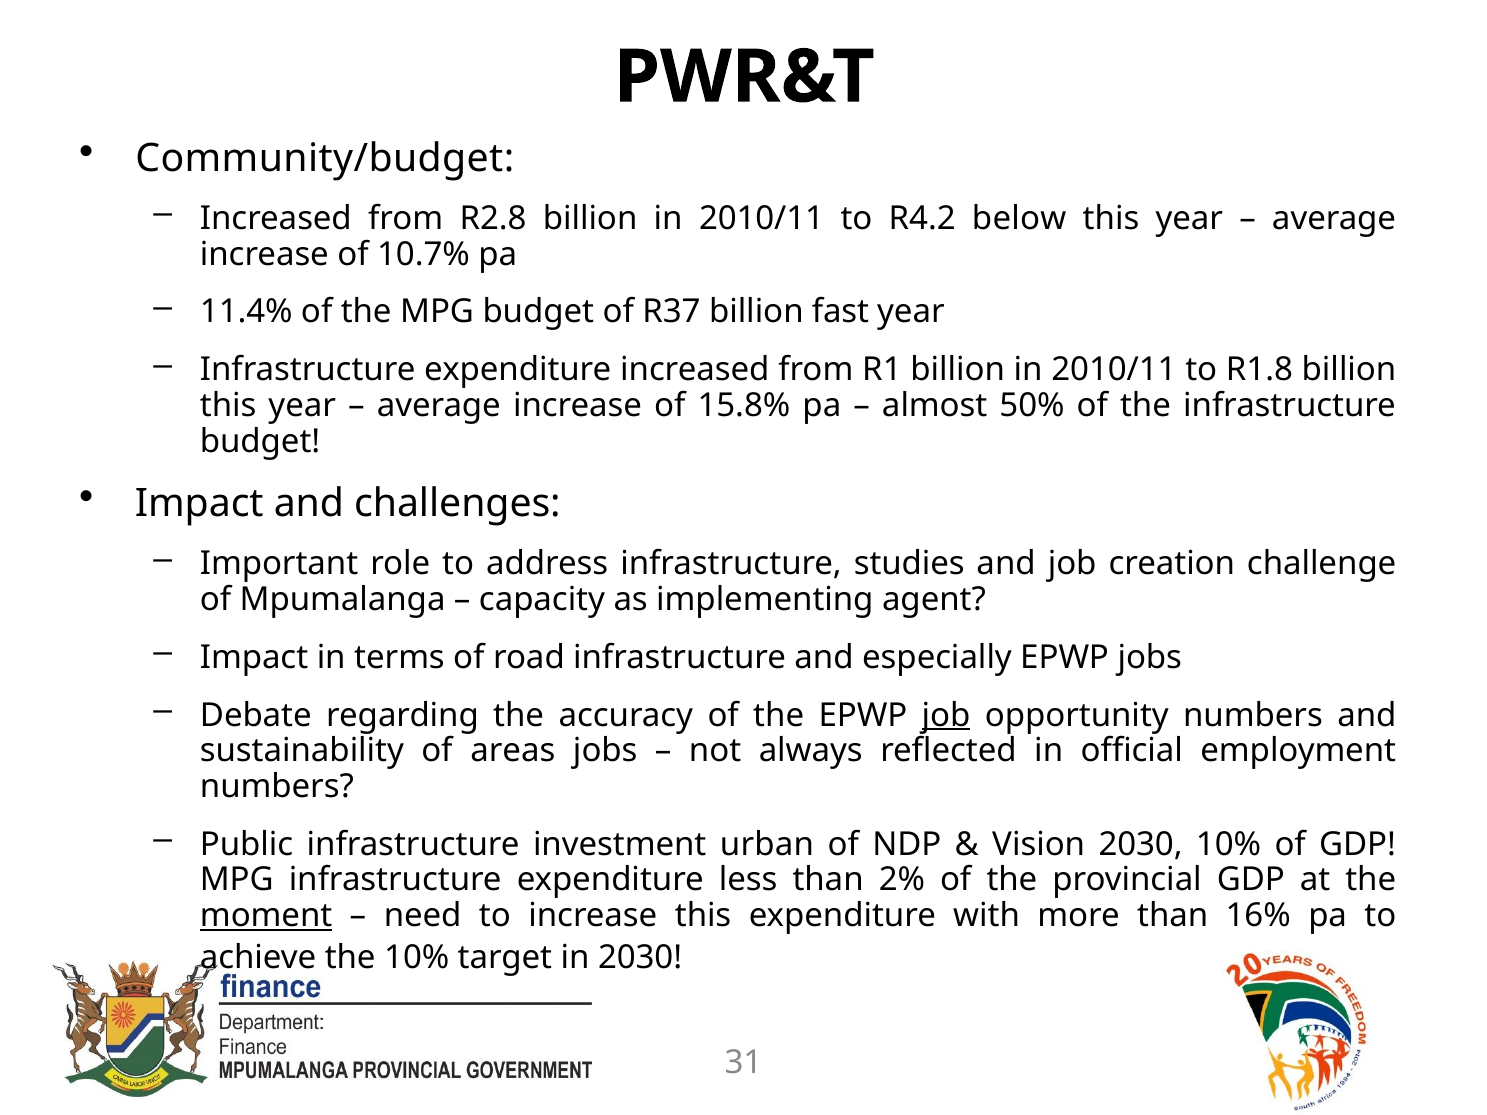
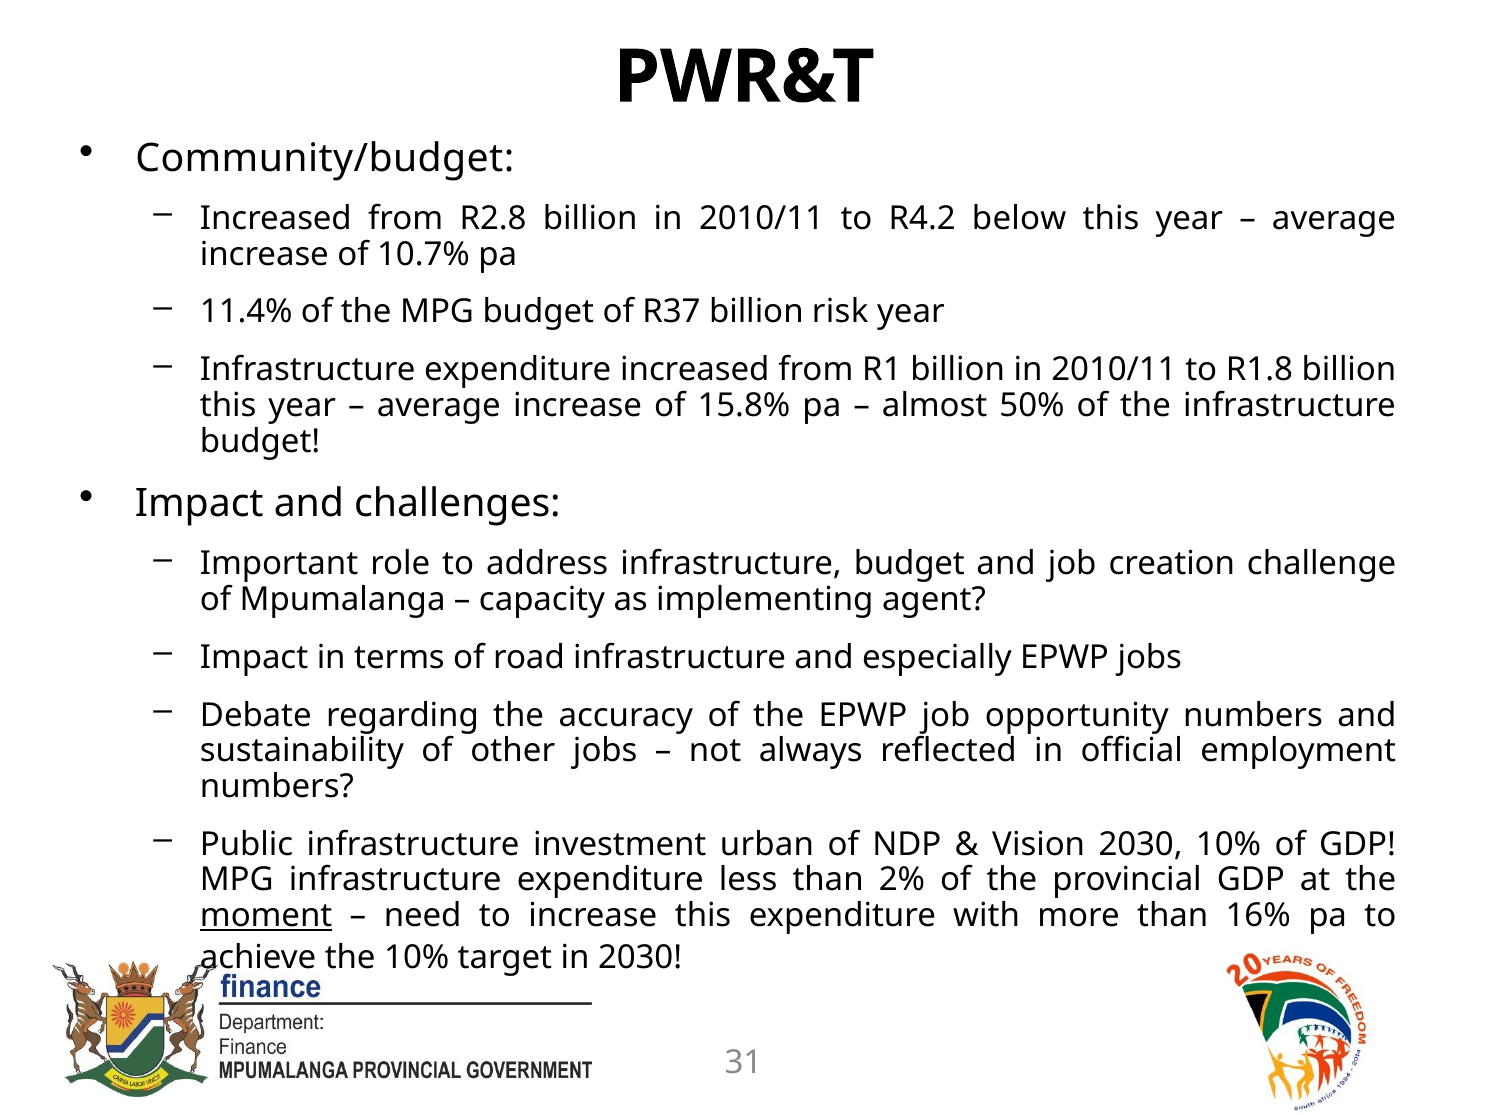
fast: fast -> risk (840, 312)
address infrastructure studies: studies -> budget (909, 564)
job underline: present -> none (946, 715)
areas: areas -> other (513, 751)
